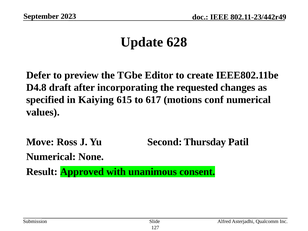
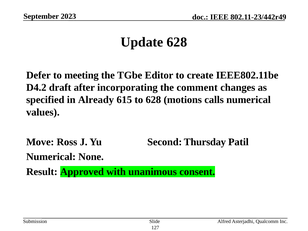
preview: preview -> meeting (82, 75)
D4.8: D4.8 -> D4.2 (36, 87)
requested: requested -> comment (197, 87)
Kaiying: Kaiying -> Already (96, 100)
to 617: 617 -> 628 (153, 100)
conf: conf -> calls (214, 100)
